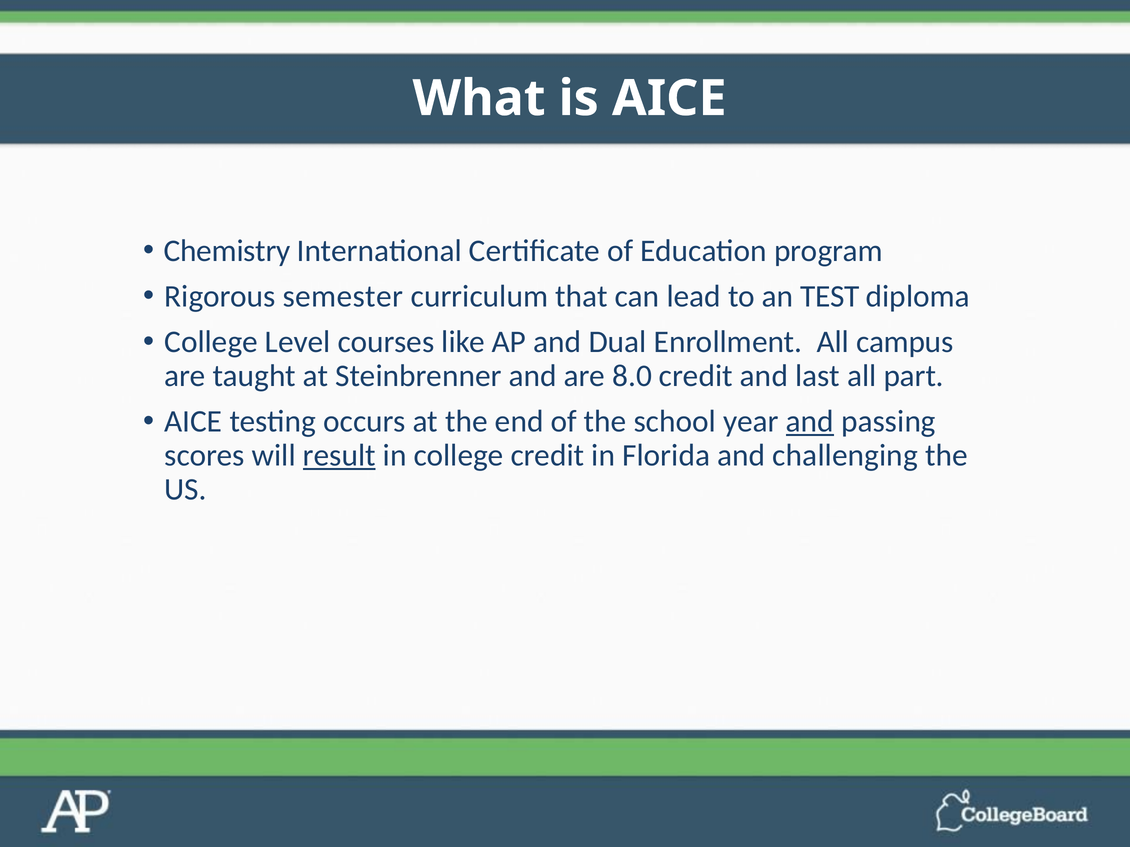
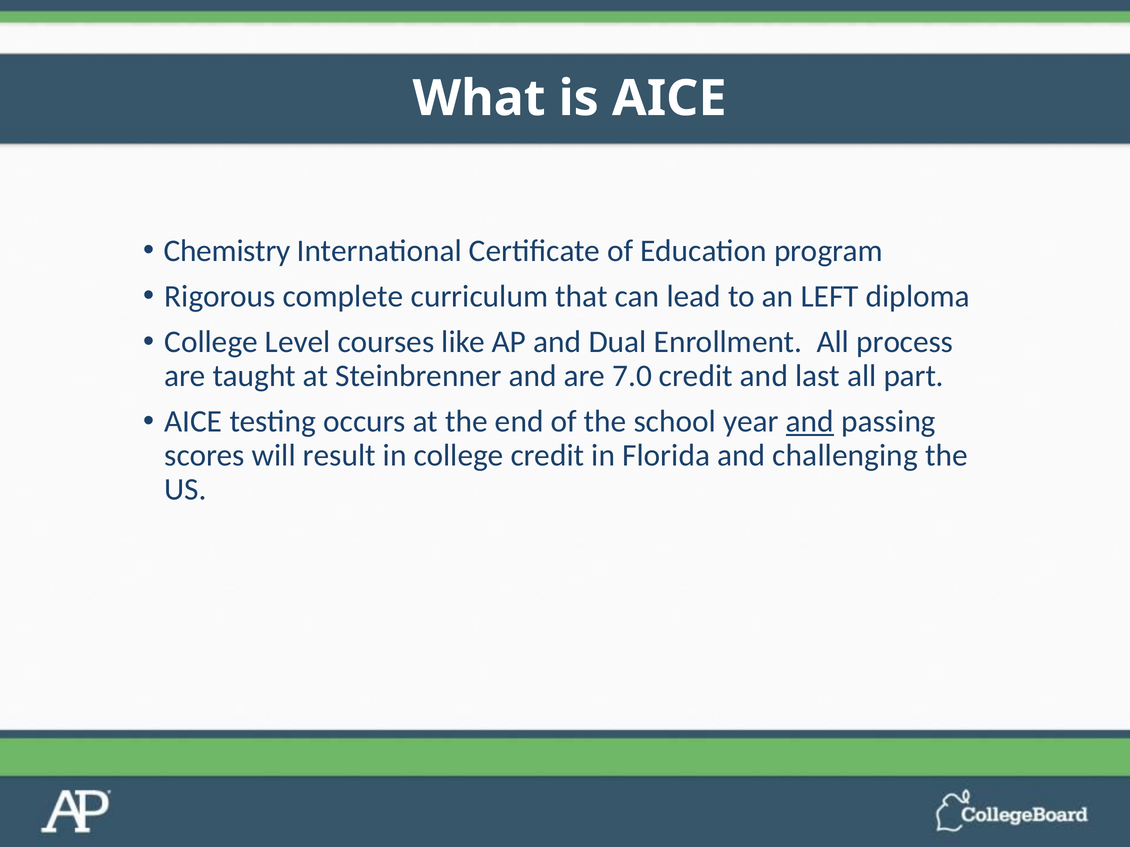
semester: semester -> complete (343, 297)
TEST: TEST -> LEFT (830, 297)
campus: campus -> process (905, 342)
8.0: 8.0 -> 7.0 (632, 376)
result underline: present -> none (339, 456)
